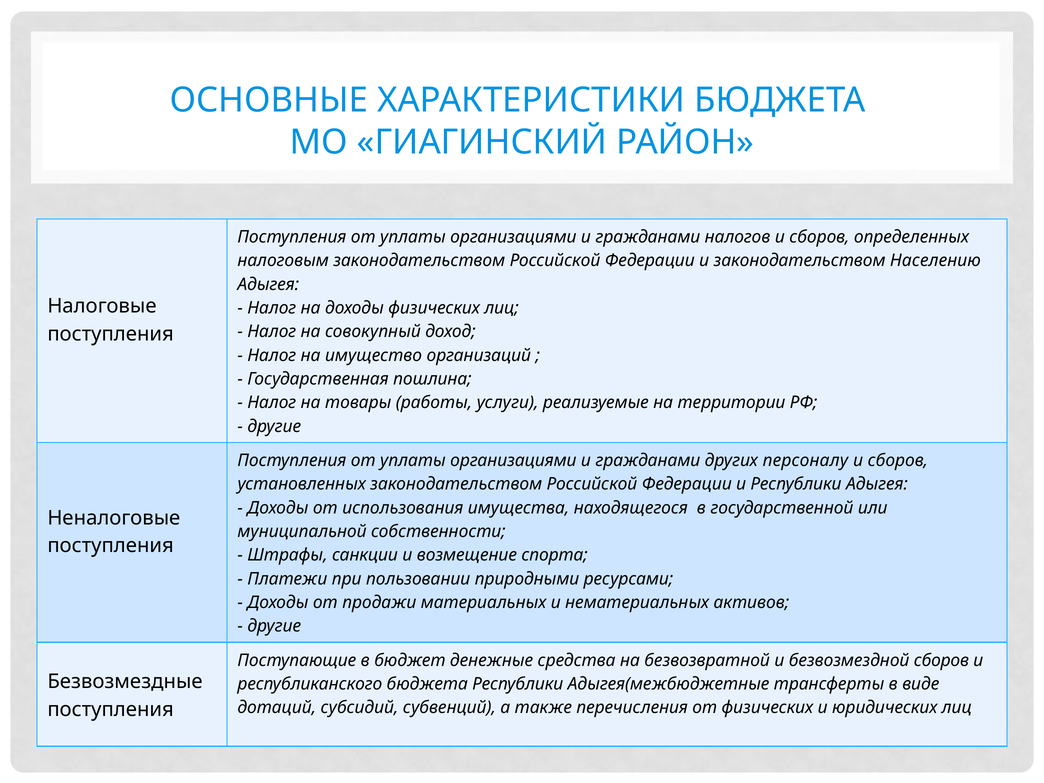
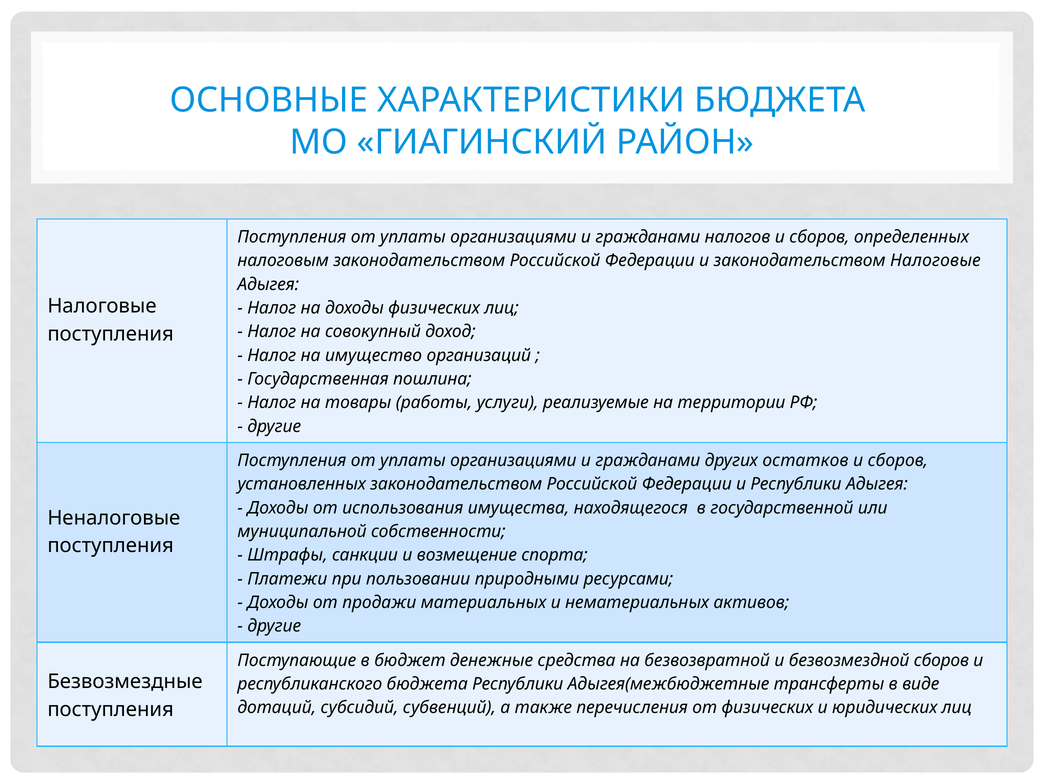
законодательством Населению: Населению -> Налоговые (935, 261)
персоналу: персоналу -> остатков (805, 461)
